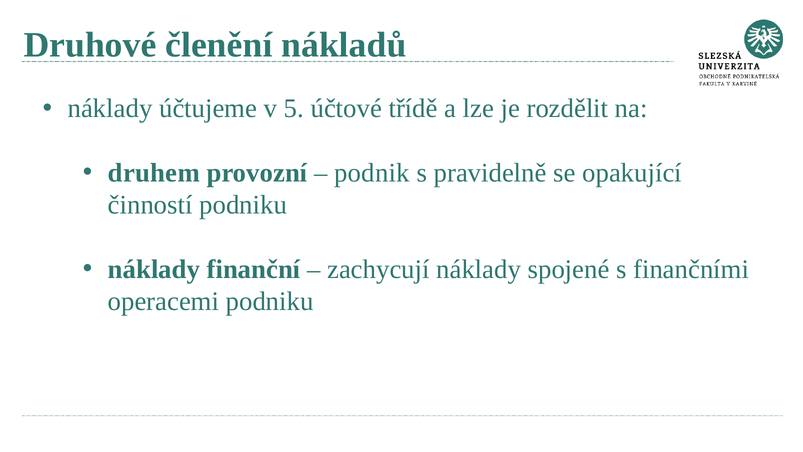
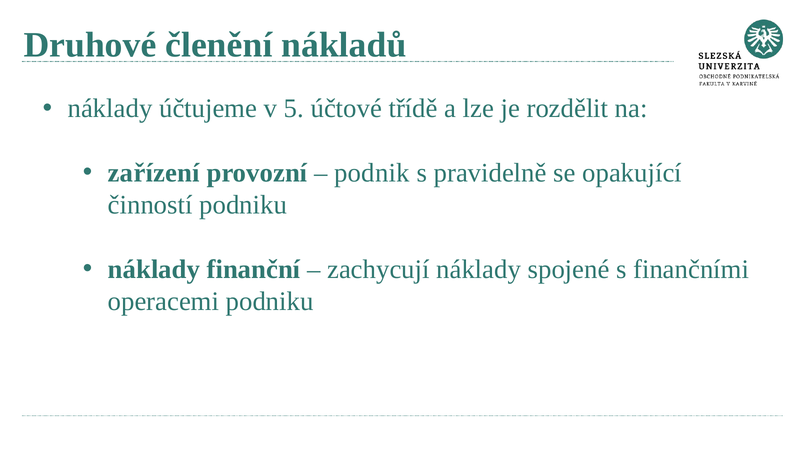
druhem: druhem -> zařízení (154, 173)
